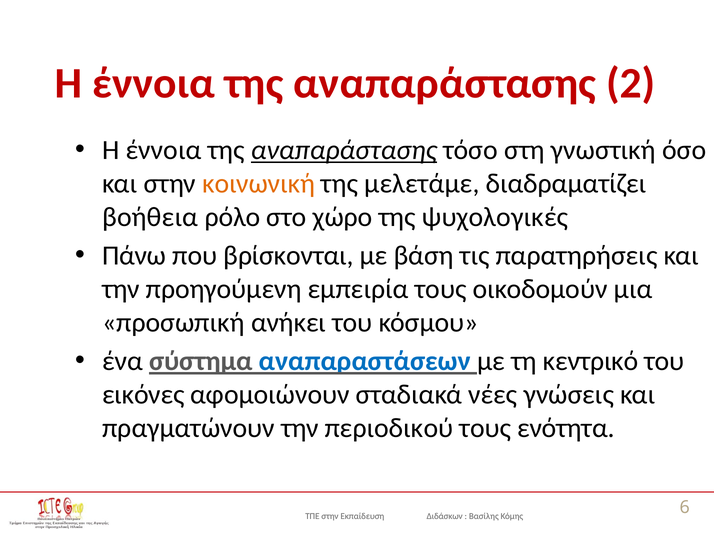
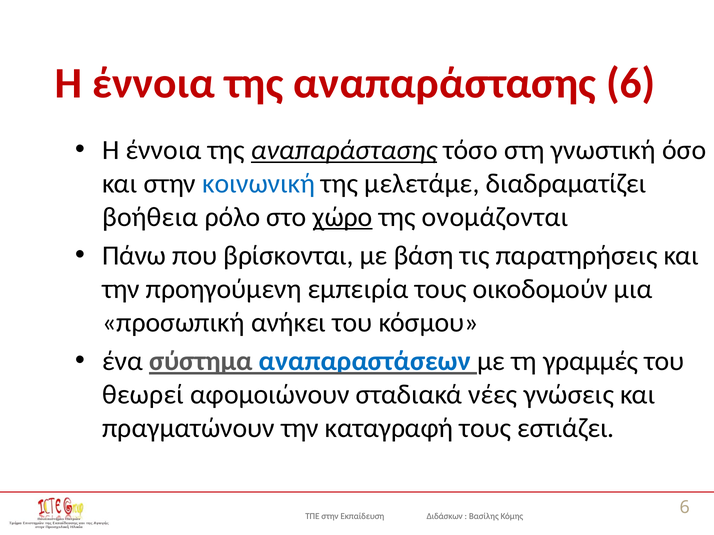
αναπαράστασης 2: 2 -> 6 (631, 83)
κοινωνική colour: orange -> blue (259, 184)
χώρο underline: none -> present (343, 217)
ψυχολογικές: ψυχολογικές -> ονομάζονται (495, 217)
κεντρικό: κεντρικό -> γραμμές (591, 362)
εικόνες: εικόνες -> θεωρεί (143, 395)
περιοδικού: περιοδικού -> καταγραφή (389, 428)
ενότητα: ενότητα -> εστιάζει (566, 428)
